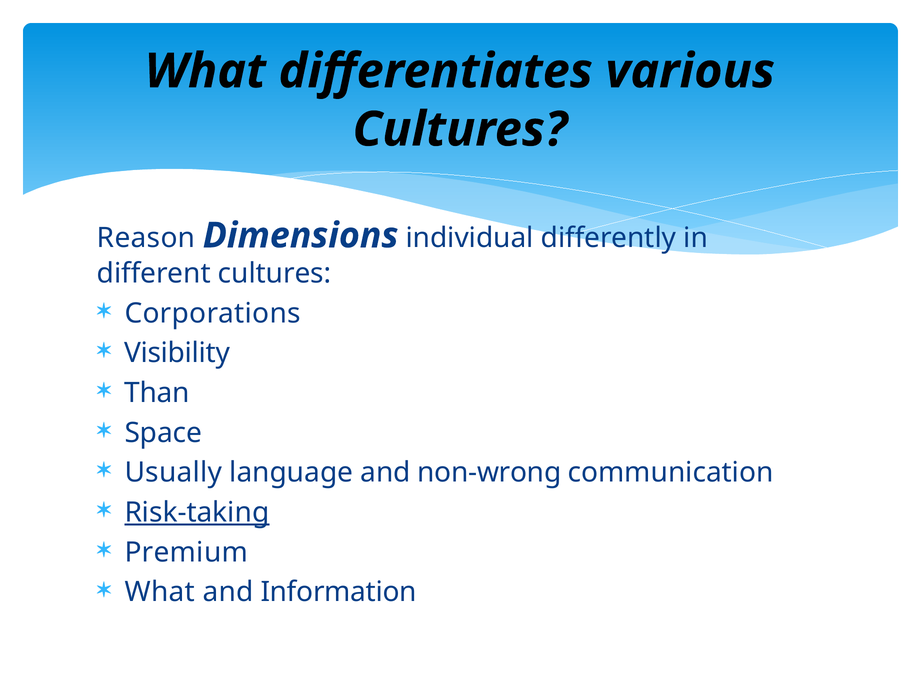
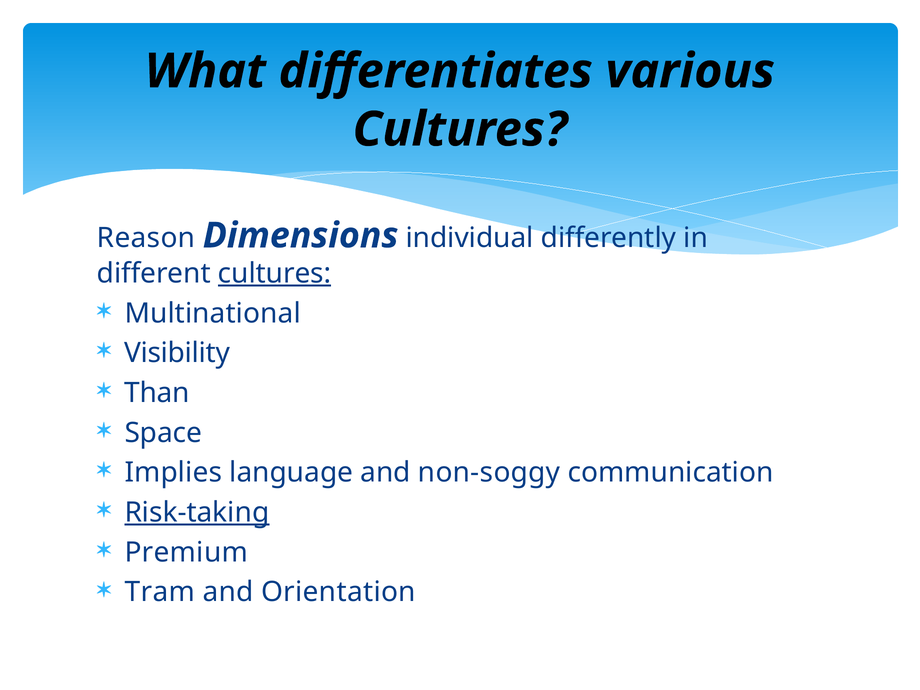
cultures underline: none -> present (275, 273)
Corporations: Corporations -> Multinational (213, 313)
Usually: Usually -> Implies (173, 473)
non-wrong: non-wrong -> non-soggy (489, 473)
What: What -> Tram (160, 592)
Information: Information -> Orientation (338, 592)
